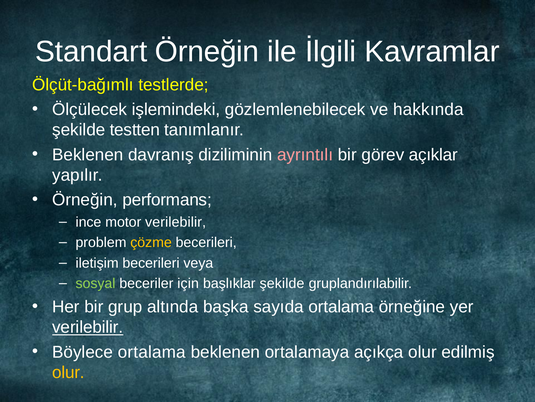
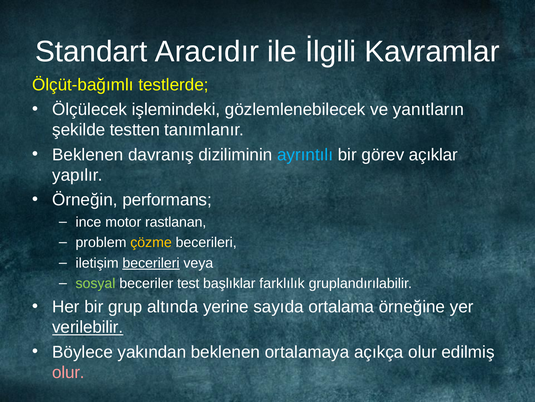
Standart Örneğin: Örneğin -> Aracıdır (207, 52)
hakkında: hakkında -> yanıtların (429, 109)
ayrıntılı colour: pink -> light blue (305, 154)
motor verilebilir: verilebilir -> rastlanan (176, 222)
becerileri underline: none -> present (151, 263)
için: için -> test (188, 283)
başlıklar şekilde: şekilde -> farklılık (282, 283)
başka: başka -> yerine (226, 306)
Böylece ortalama: ortalama -> yakından (152, 351)
olur colour: yellow -> pink (68, 372)
